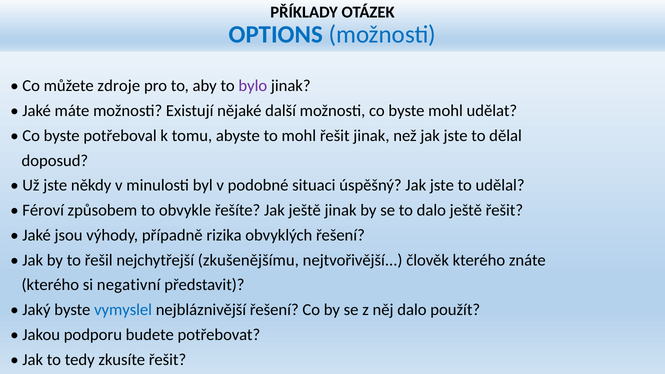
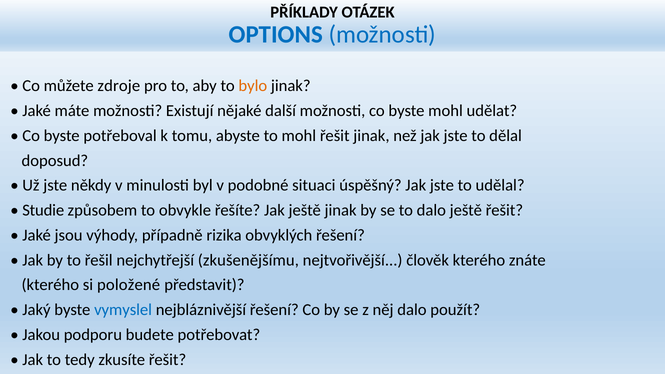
bylo colour: purple -> orange (253, 86)
Féroví: Féroví -> Studie (43, 210)
negativní: negativní -> položené (129, 285)
